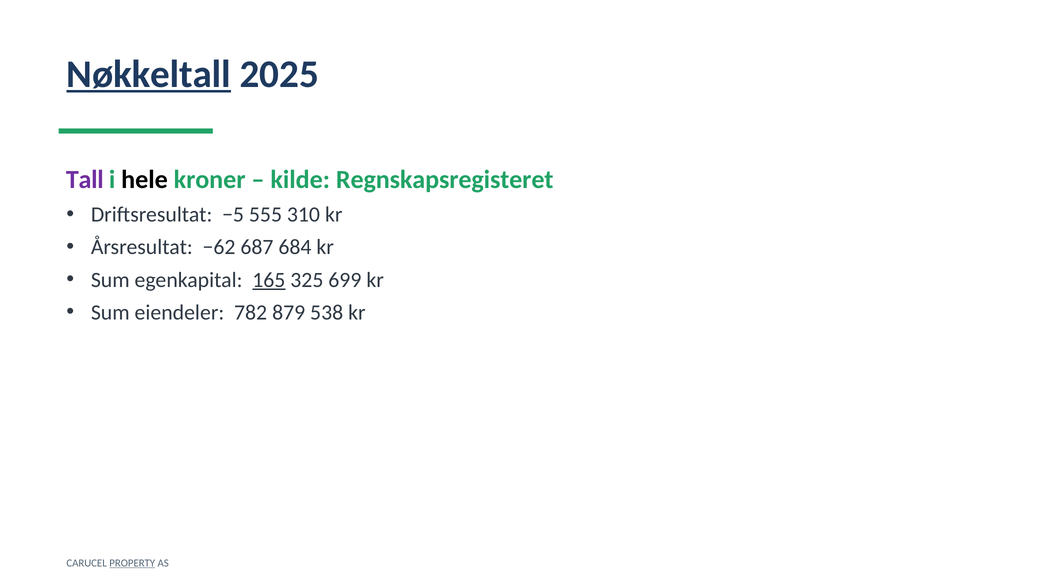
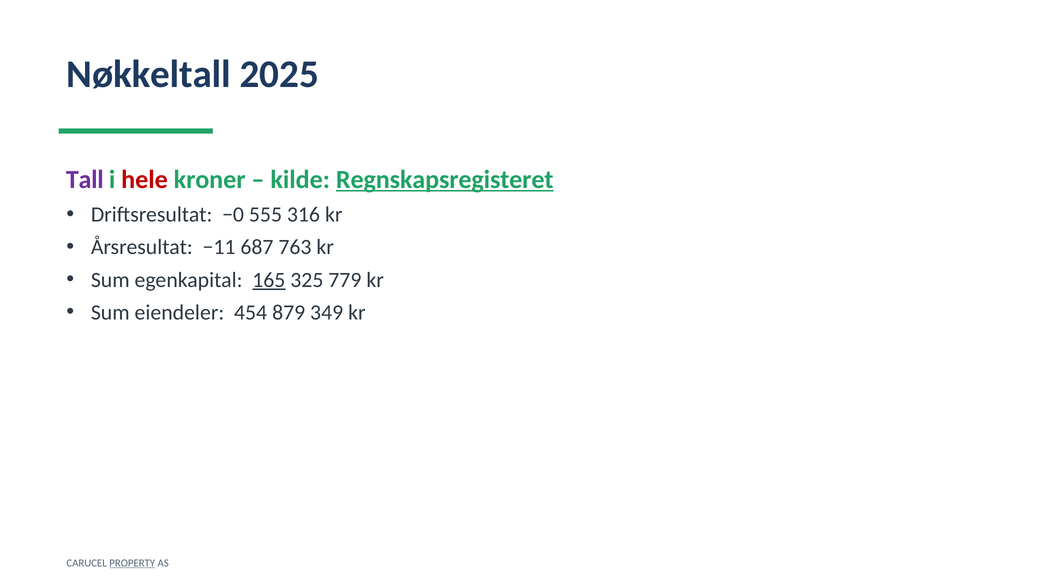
Nøkkeltall underline: present -> none (149, 75)
hele colour: black -> red (144, 180)
Regnskapsregisteret underline: none -> present (445, 180)
−5: −5 -> −0 (233, 215)
310: 310 -> 316 (303, 215)
−62: −62 -> −11 (219, 247)
684: 684 -> 763 (295, 247)
699: 699 -> 779 (345, 280)
782: 782 -> 454 (251, 313)
538: 538 -> 349 (327, 313)
